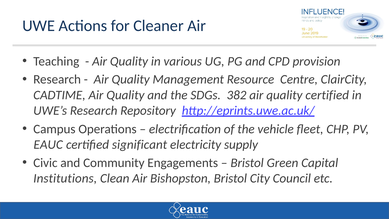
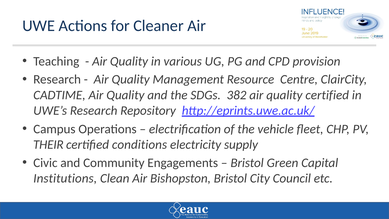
EAUC: EAUC -> THEIR (48, 145)
significant: significant -> conditions (140, 145)
